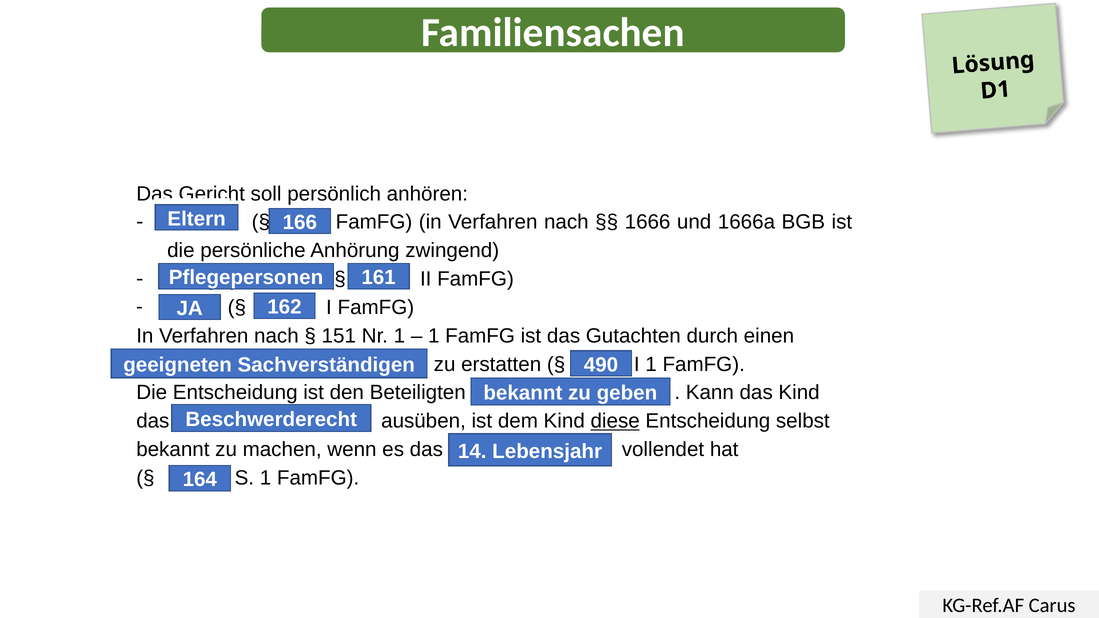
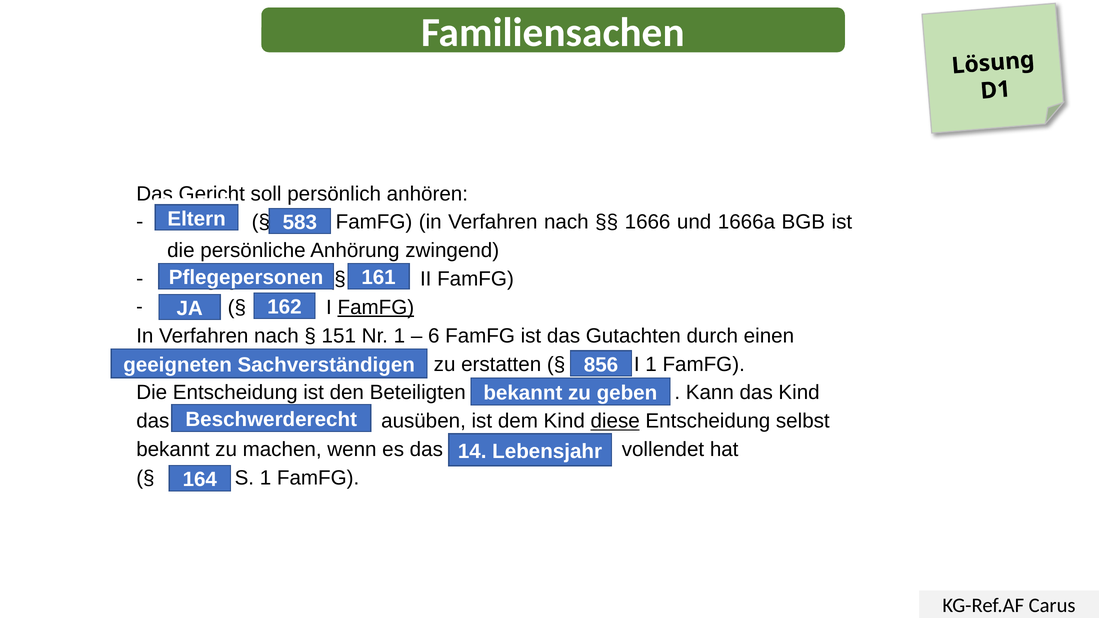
166: 166 -> 583 (300, 222)
FamFG underline: none -> present (376, 308)
1: 1 -> 6 (434, 336)
490: 490 -> 856 (601, 365)
